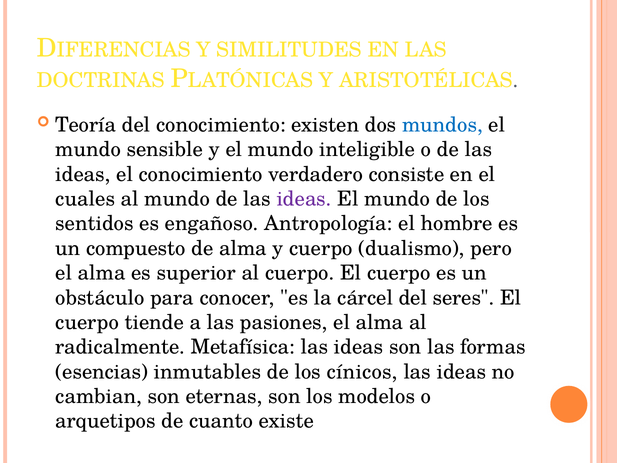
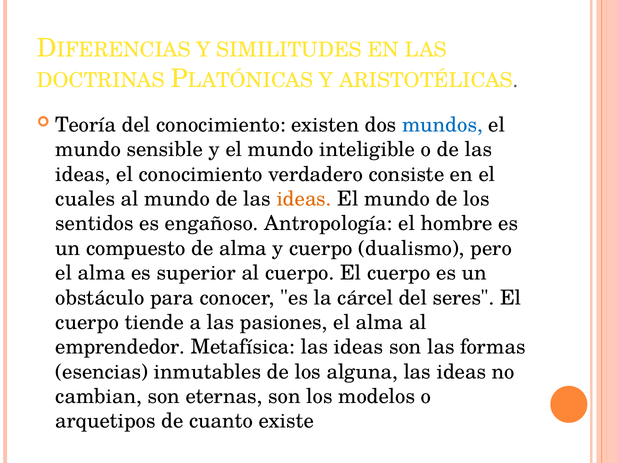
ideas colour: purple -> orange (304, 199)
radicalmente: radicalmente -> emprendedor (120, 347)
cínicos: cínicos -> alguna (362, 372)
